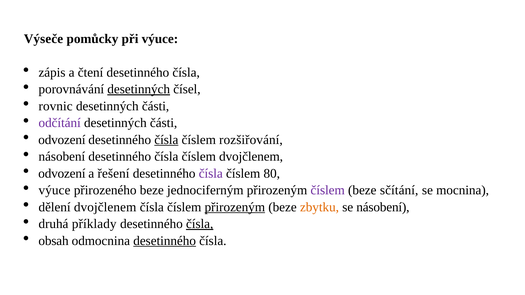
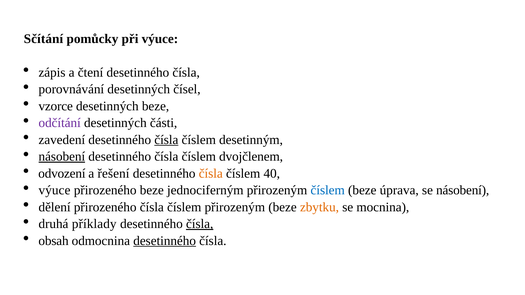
Výseče: Výseče -> Sčítání (43, 39)
desetinných underline: present -> none (139, 89)
rovnic: rovnic -> vzorce (56, 106)
části: části -> beze (156, 106)
odvození: odvození -> zavedení (62, 140)
rozšiřování: rozšiřování -> desetinným (251, 140)
násobení underline: none -> present (62, 157)
čísla colour: purple -> orange (211, 174)
80: 80 -> 40 (272, 174)
číslem colour: purple -> blue (328, 190)
sčítání: sčítání -> úprava (399, 190)
se mocnina: mocnina -> násobení (463, 190)
dělení dvojčlenem: dvojčlenem -> přirozeného (105, 207)
přirozeným underline: present -> none (235, 207)
se násobení: násobení -> mocnina (383, 207)
